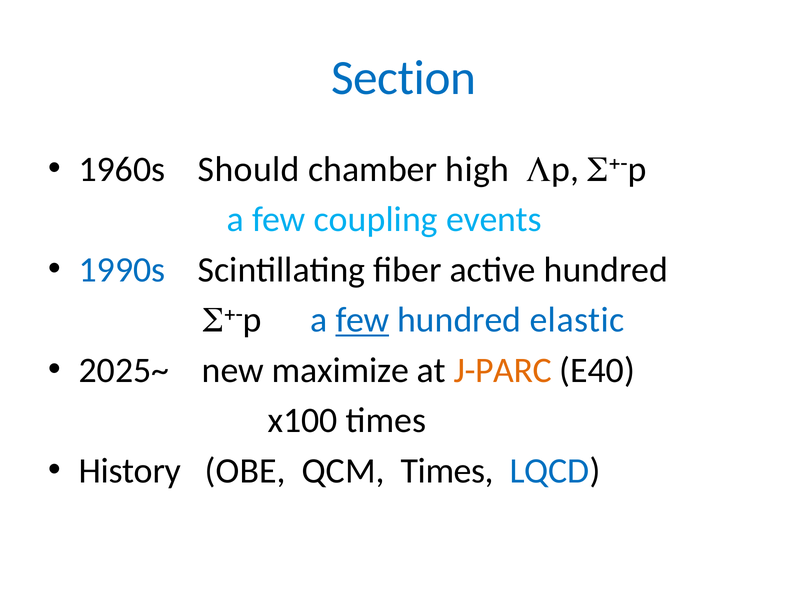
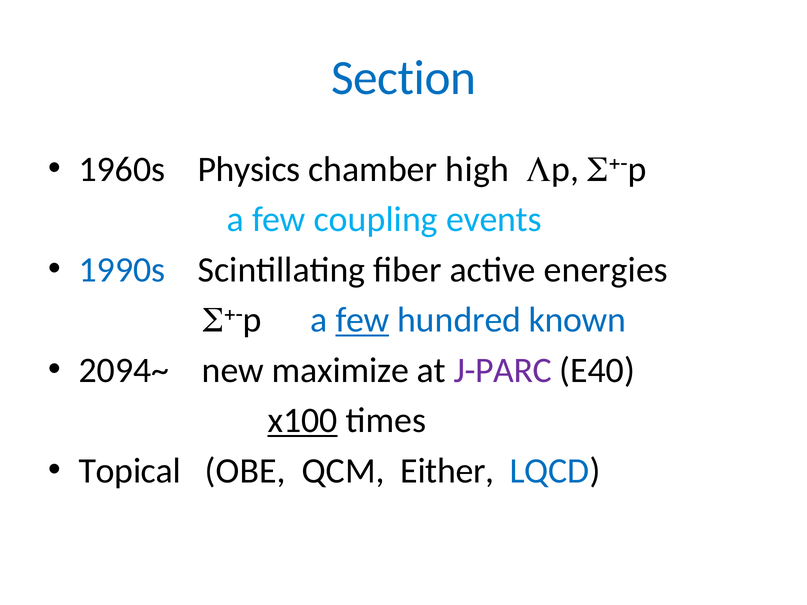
Should: Should -> Physics (249, 169)
active hundred: hundred -> energies (606, 270)
elastic: elastic -> known (578, 320)
2025~: 2025~ -> 2094~ (124, 370)
J-PARC colour: orange -> purple (503, 370)
x100 underline: none -> present (303, 421)
History: History -> Topical (130, 471)
QCM Times: Times -> Either (447, 471)
